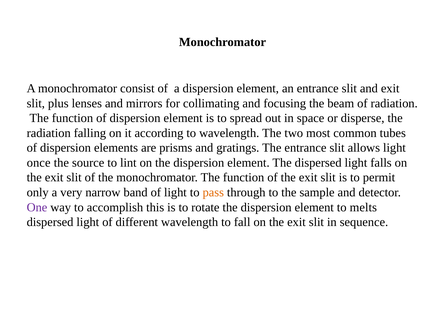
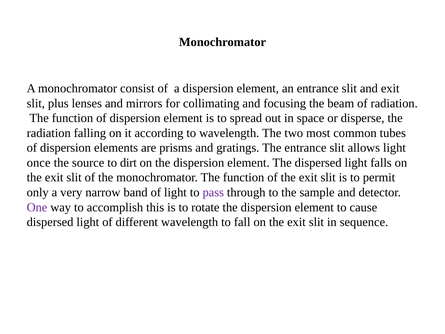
lint: lint -> dirt (128, 163)
pass colour: orange -> purple (213, 192)
melts: melts -> cause (363, 207)
